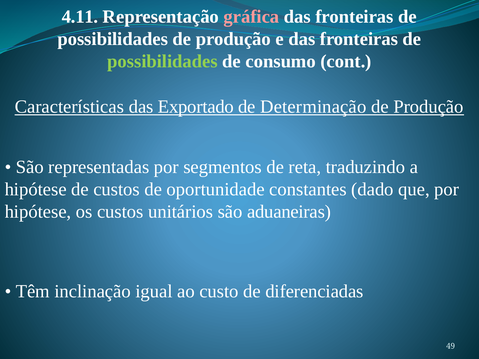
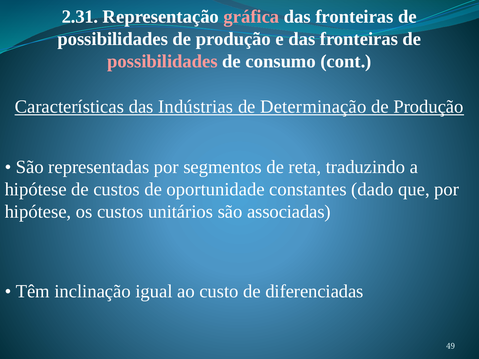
4.11: 4.11 -> 2.31 (80, 17)
possibilidades colour: light green -> pink (162, 61)
Exportado: Exportado -> Indústrias (196, 107)
aduaneiras: aduaneiras -> associadas (289, 212)
